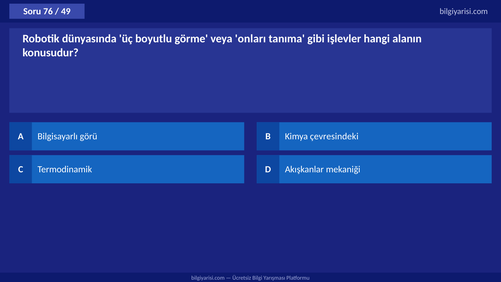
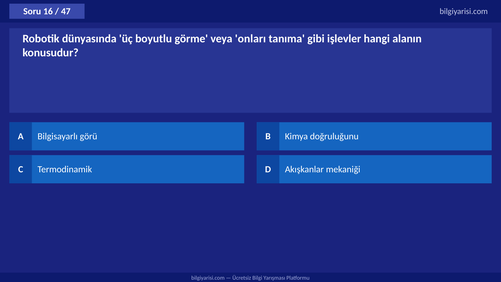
76: 76 -> 16 (48, 11)
49: 49 -> 47 (66, 11)
çevresindeki: çevresindeki -> doğruluğunu (334, 136)
